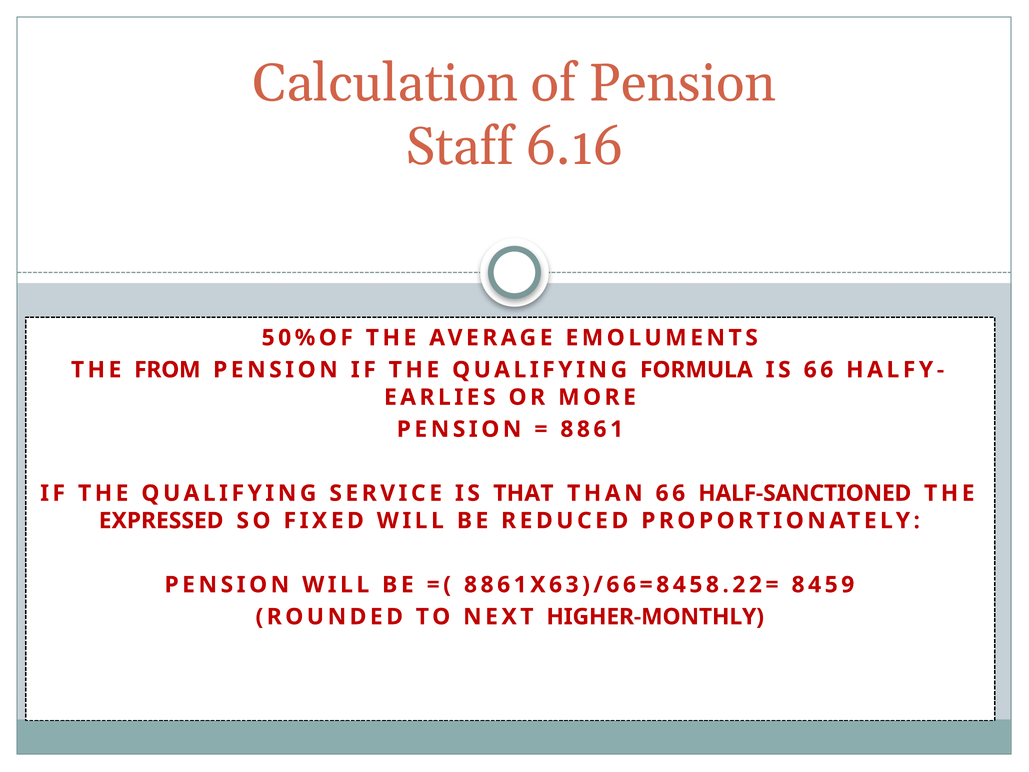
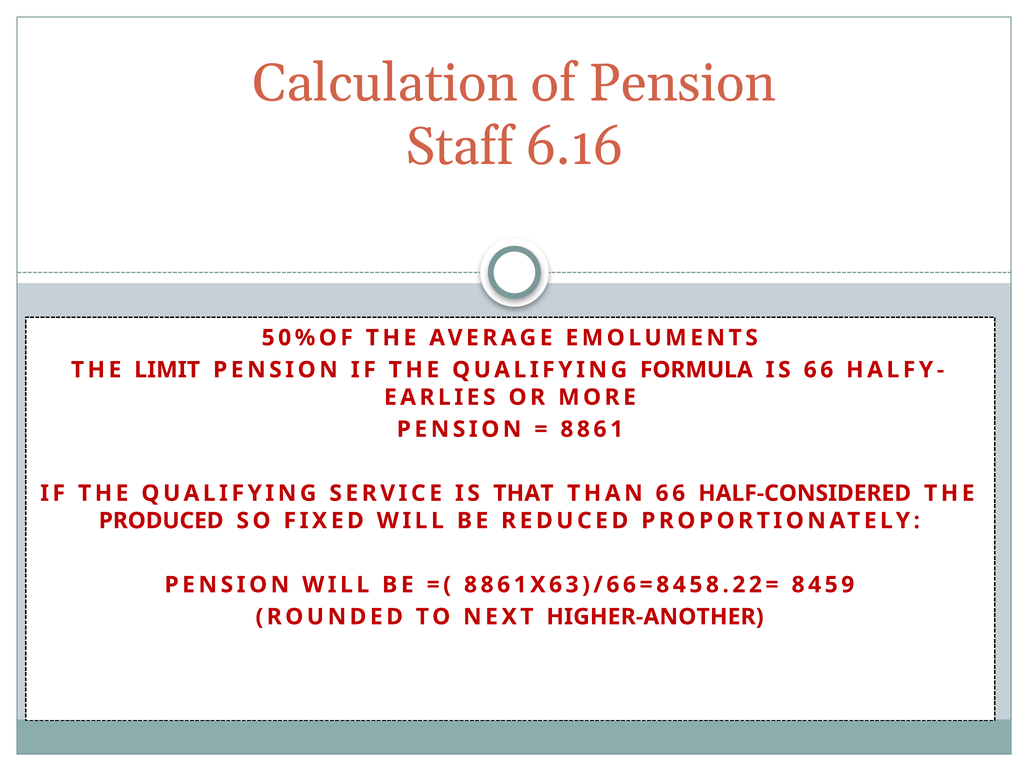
FROM: FROM -> LIMIT (167, 370)
HALF-SANCTIONED: HALF-SANCTIONED -> HALF-CONSIDERED (805, 493)
EXPRESSED: EXPRESSED -> PRODUCED (161, 521)
HIGHER-MONTHLY: HIGHER-MONTHLY -> HIGHER-ANOTHER (655, 617)
